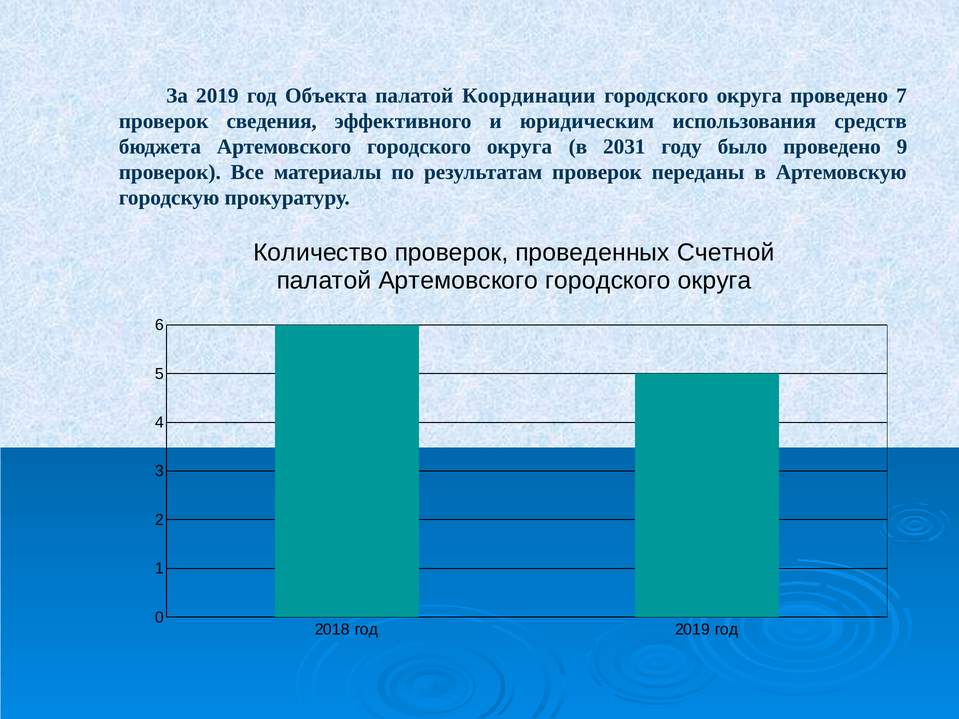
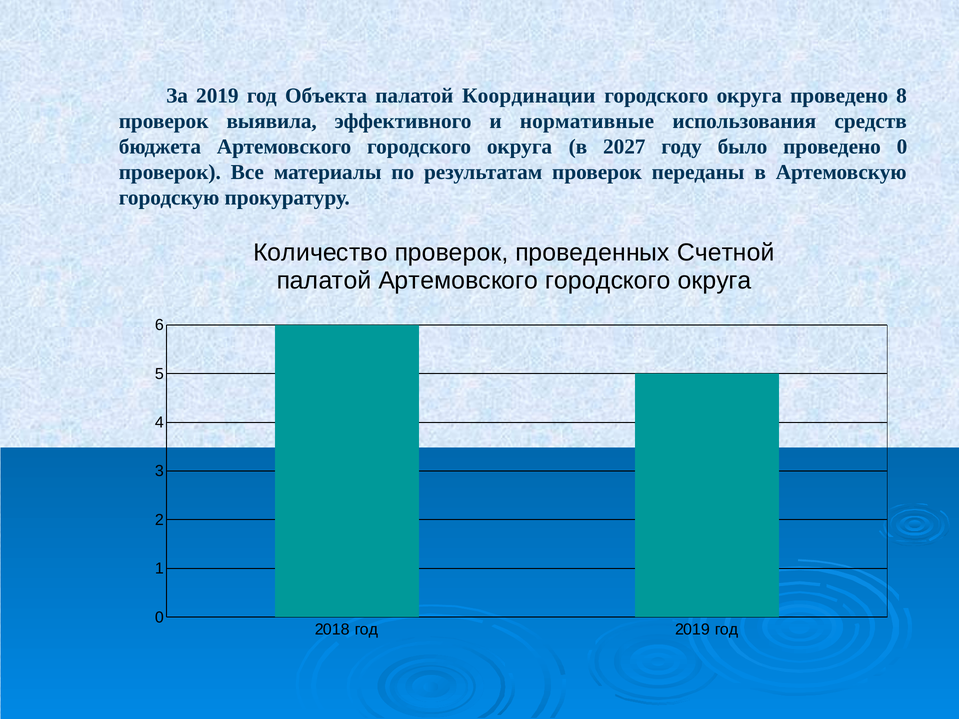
7: 7 -> 8 (901, 96)
сведения: сведения -> выявила (272, 121)
юридическим: юридическим -> нормативные (587, 121)
2031: 2031 -> 2027 (624, 147)
проведено 9: 9 -> 0 (902, 147)
